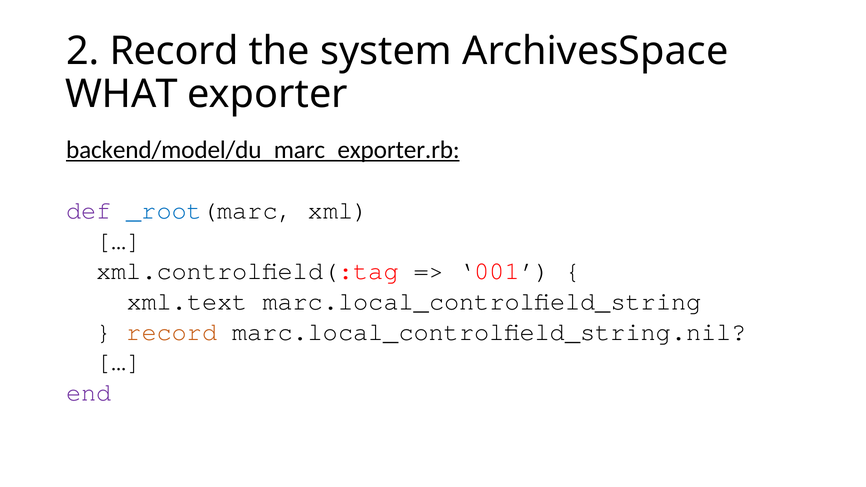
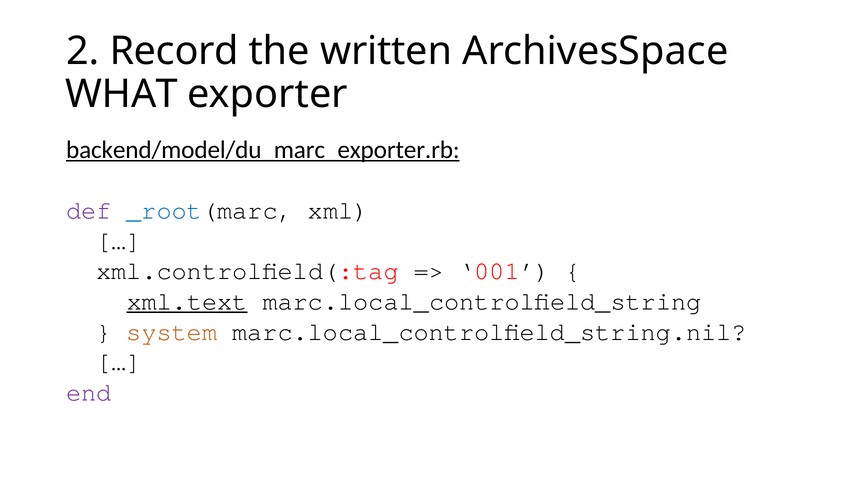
system: system -> written (386, 51)
xml.text underline: none -> present (187, 301)
record: record -> system (172, 332)
